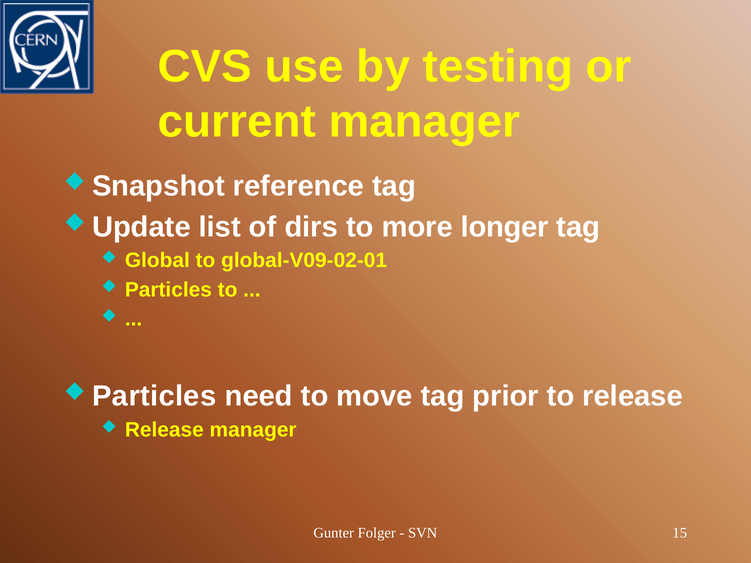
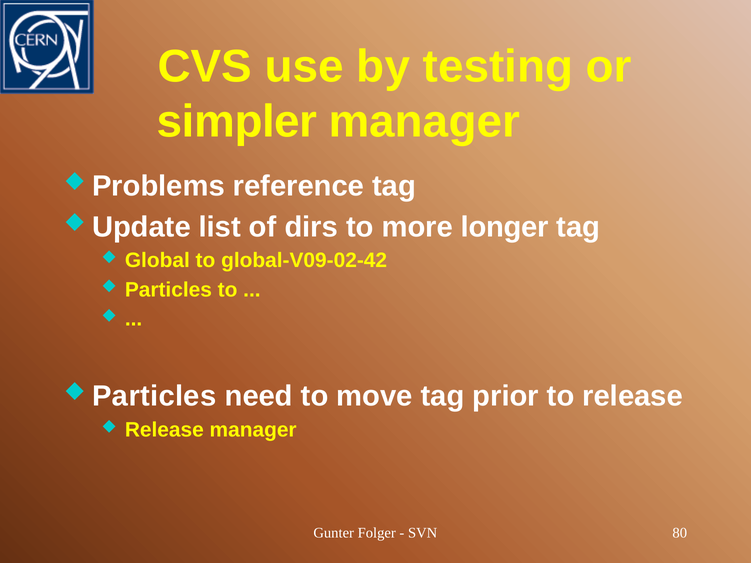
current: current -> simpler (237, 121)
Snapshot: Snapshot -> Problems (158, 186)
global-V09-02-01: global-V09-02-01 -> global-V09-02-42 (304, 261)
15: 15 -> 80 (680, 533)
